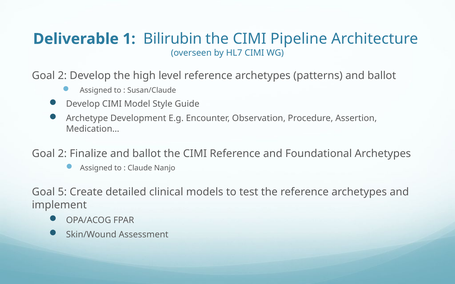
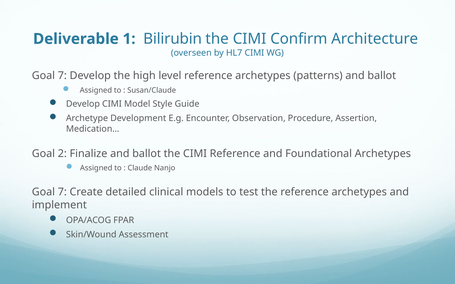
Pipeline: Pipeline -> Confirm (299, 39)
2: 2 -> 7 (62, 76)
5: 5 -> 7 (62, 192)
